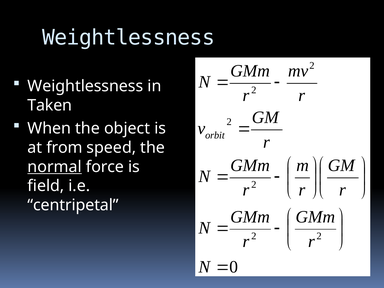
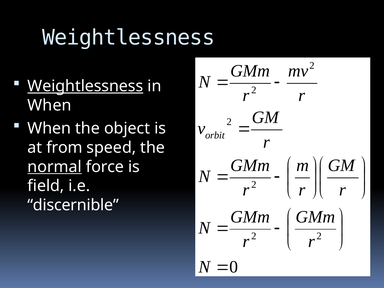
Weightlessness underline: none -> present (85, 86)
Taken: Taken -> When (50, 105)
centripetal: centripetal -> discernible (73, 205)
